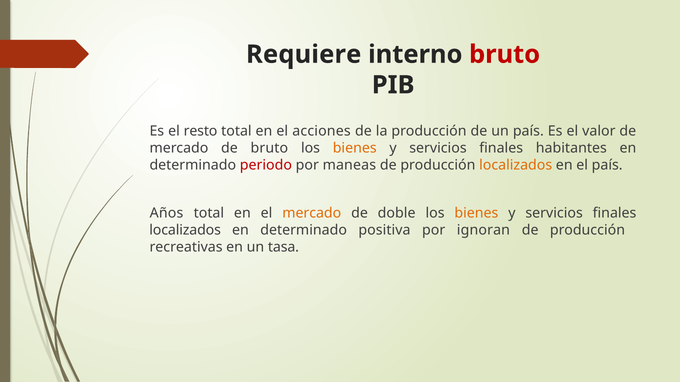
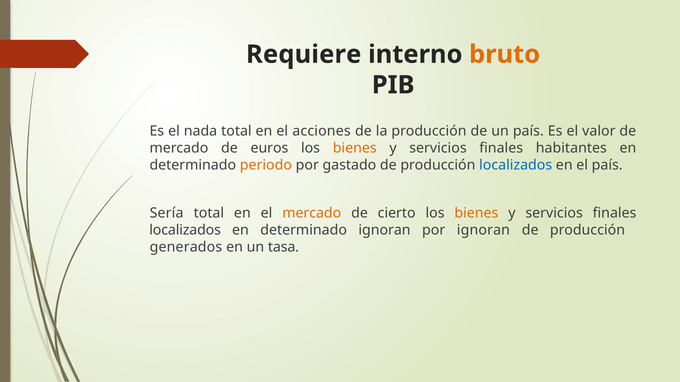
bruto colour: red -> orange (505, 54)
resto: resto -> nada (200, 131)
de bruto: bruto -> euros (269, 148)
periodo colour: red -> orange (266, 165)
maneas: maneas -> gastado (349, 165)
localizados colour: orange -> blue (516, 165)
Años: Años -> Sería (167, 213)
doble: doble -> cierto (397, 213)
determinado positiva: positiva -> ignoran (385, 230)
recreativas: recreativas -> generados (186, 247)
